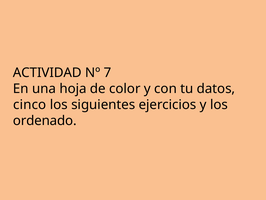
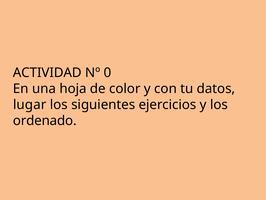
7: 7 -> 0 (107, 73)
cinco: cinco -> lugar (30, 104)
